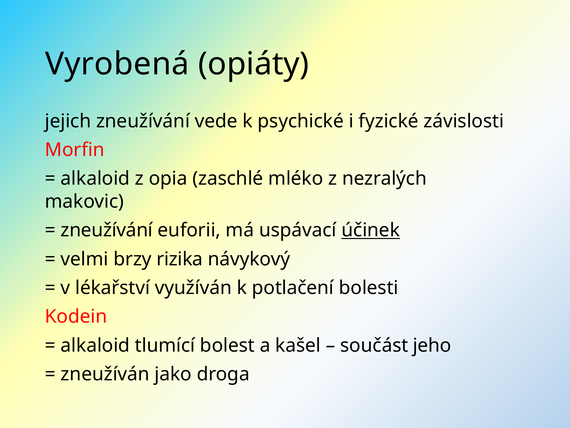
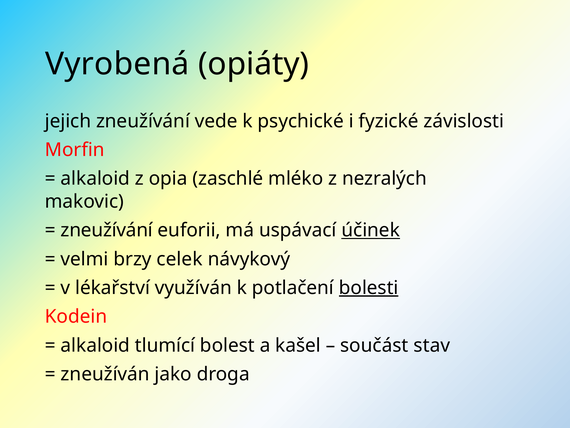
rizika: rizika -> celek (180, 259)
bolesti underline: none -> present (369, 288)
jeho: jeho -> stav (432, 345)
